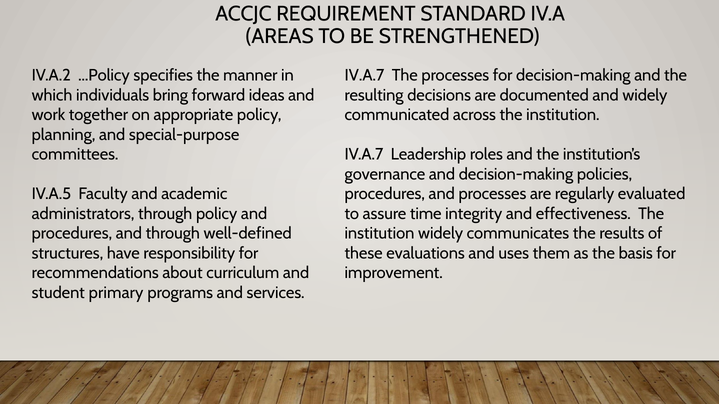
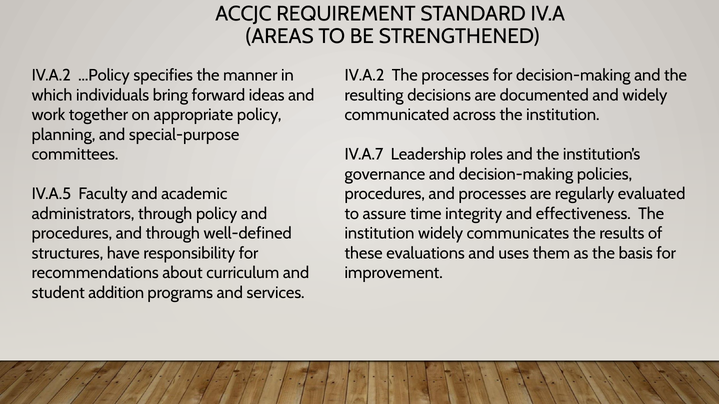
IV.A.7: IV.A.7 -> IV.A.2 (364, 76)
primary: primary -> addition (116, 293)
